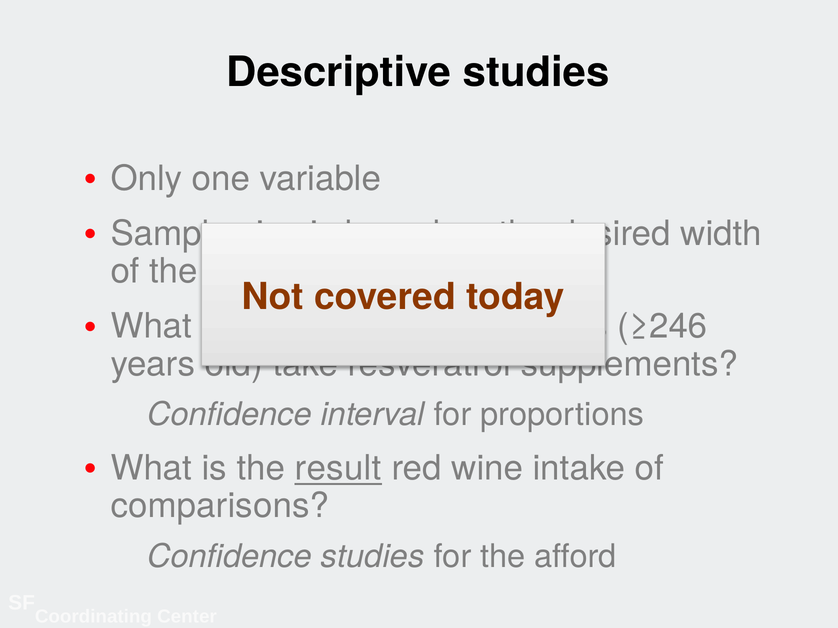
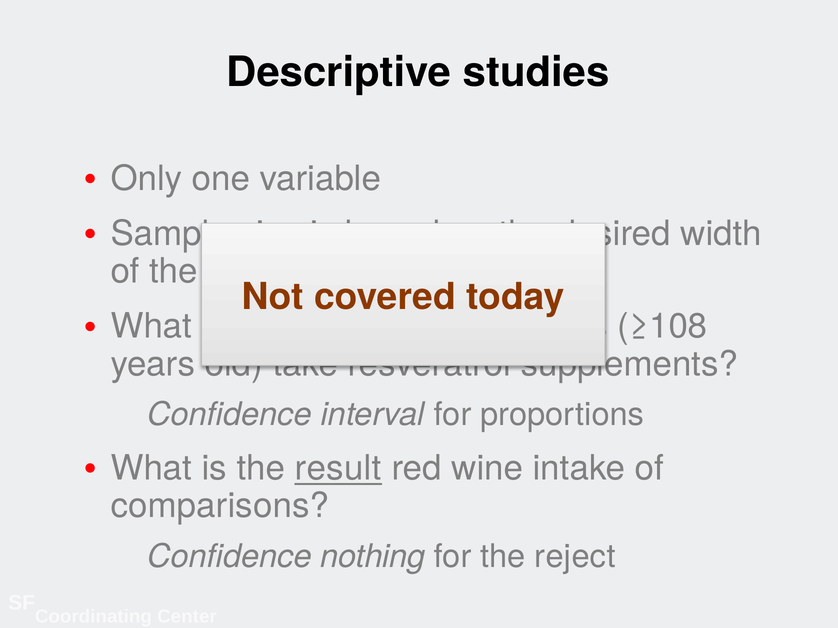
≥246: ≥246 -> ≥108 (662, 327)
Confidence studies: studies -> nothing (373, 557)
afford: afford -> reject (575, 557)
